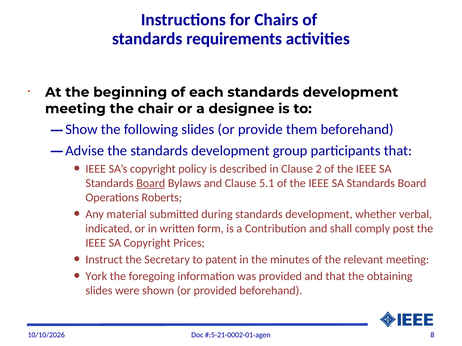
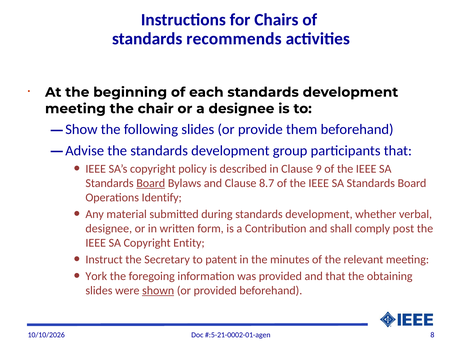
requirements: requirements -> recommends (234, 39)
2: 2 -> 9 (319, 169)
5.1: 5.1 -> 8.7 (267, 183)
Roberts: Roberts -> Identify (162, 198)
indicated: indicated -> designee (109, 229)
Prices: Prices -> Entity (189, 243)
shown underline: none -> present (158, 291)
